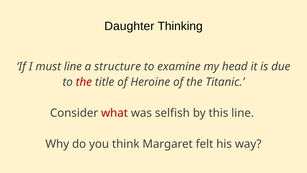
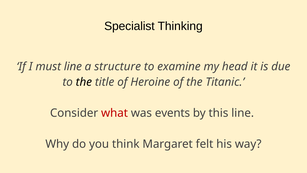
Daughter: Daughter -> Specialist (129, 26)
the colour: red -> black (84, 82)
selfish: selfish -> events (172, 113)
